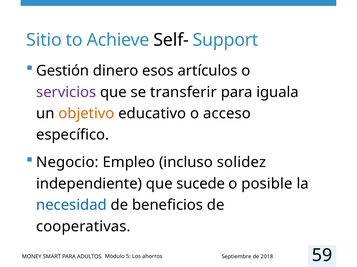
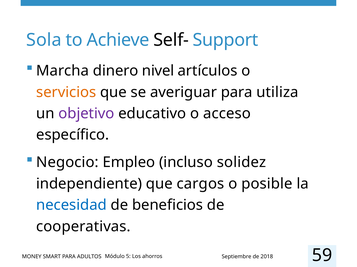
Sitio: Sitio -> Sola (44, 40)
Gestión: Gestión -> Marcha (63, 71)
esos: esos -> nivel (158, 71)
servicios colour: purple -> orange (66, 92)
transferir: transferir -> averiguar (183, 92)
iguala: iguala -> utiliza (277, 92)
objetivo colour: orange -> purple (86, 114)
sucede: sucede -> cargos (200, 184)
